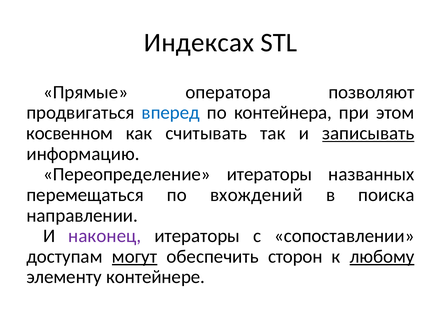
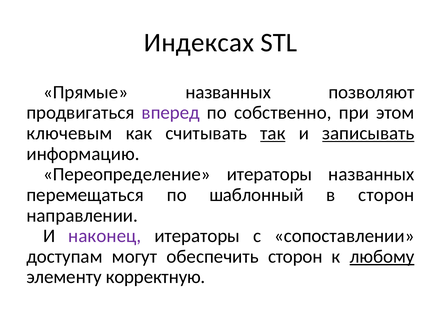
Прямые оператора: оператора -> названных (228, 92)
вперед colour: blue -> purple (171, 113)
контейнера: контейнера -> собственно (283, 113)
косвенном: косвенном -> ключевым (69, 133)
так underline: none -> present (273, 133)
вхождений: вхождений -> шаблонный (257, 195)
в поиска: поиска -> сторон (386, 195)
могут underline: present -> none (135, 256)
контейнере: контейнере -> корректную (156, 277)
